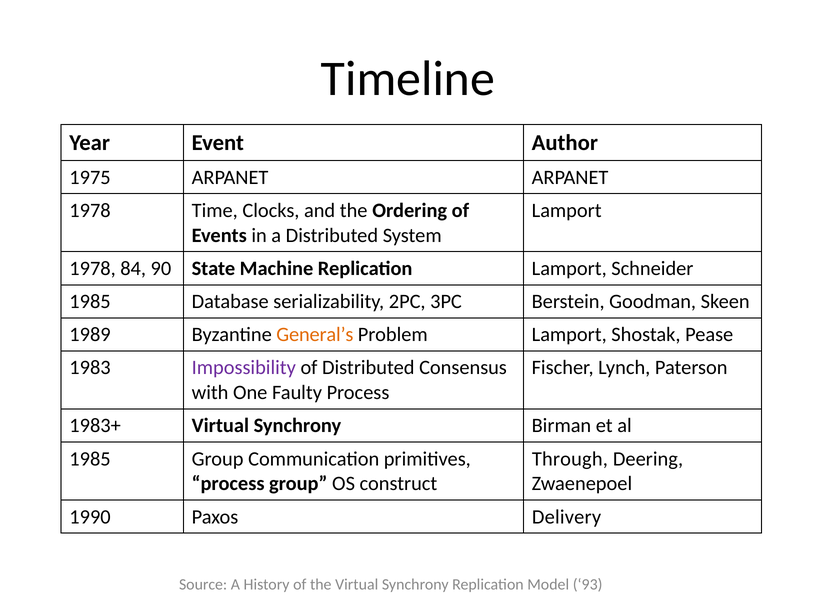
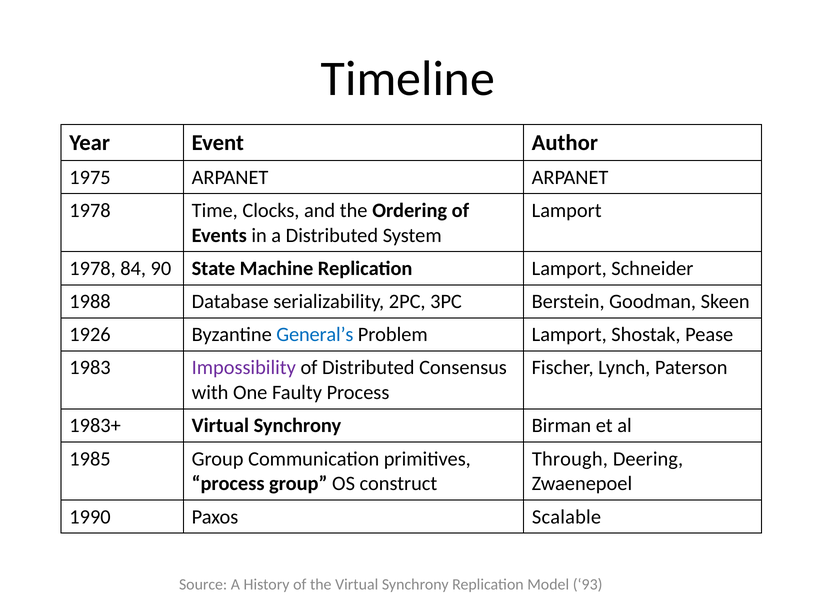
1985: 1985 -> 1988 (90, 302)
1989: 1989 -> 1926 (90, 335)
General’s colour: orange -> blue (315, 335)
Delivery: Delivery -> Scalable (567, 517)
